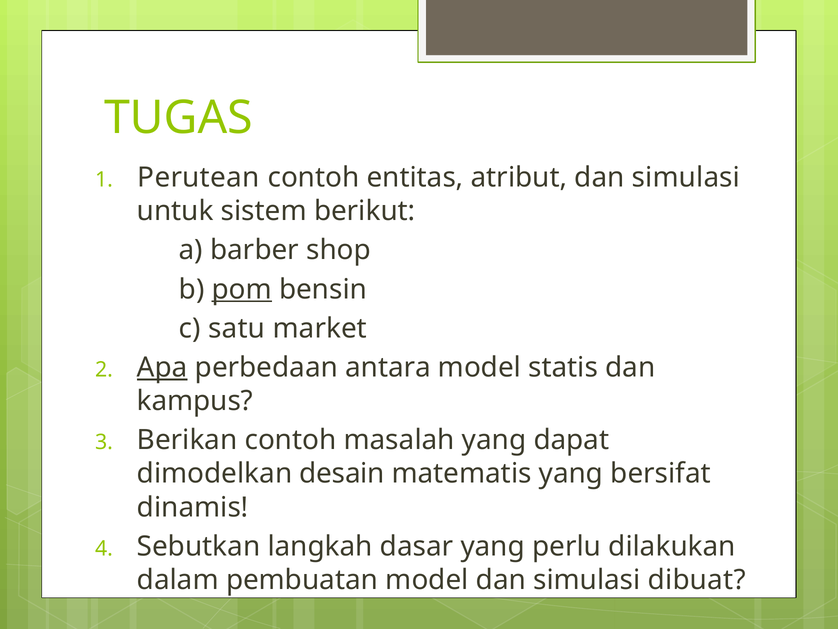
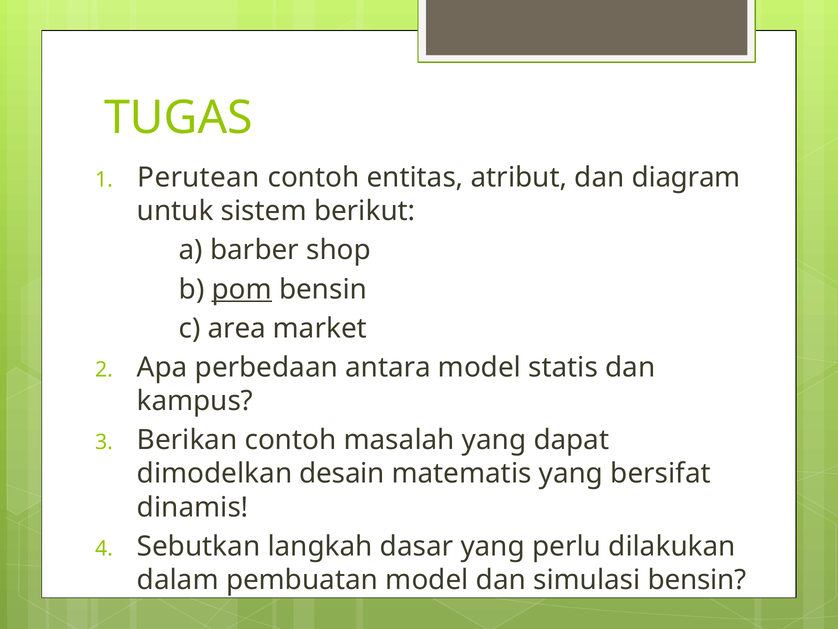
atribut dan simulasi: simulasi -> diagram (686, 177)
satu: satu -> area (237, 328)
Apa underline: present -> none (162, 367)
simulasi dibuat: dibuat -> bensin (697, 580)
